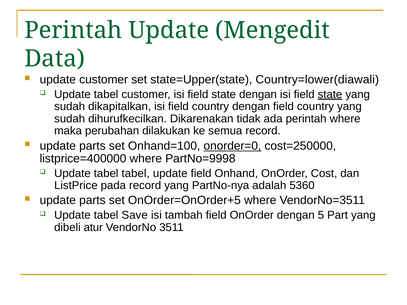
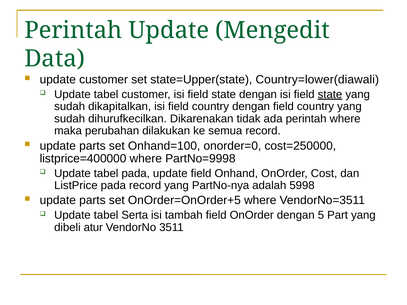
onorder=0 underline: present -> none (232, 146)
tabel tabel: tabel -> pada (136, 173)
5360: 5360 -> 5998 (302, 186)
Save: Save -> Serta (135, 215)
